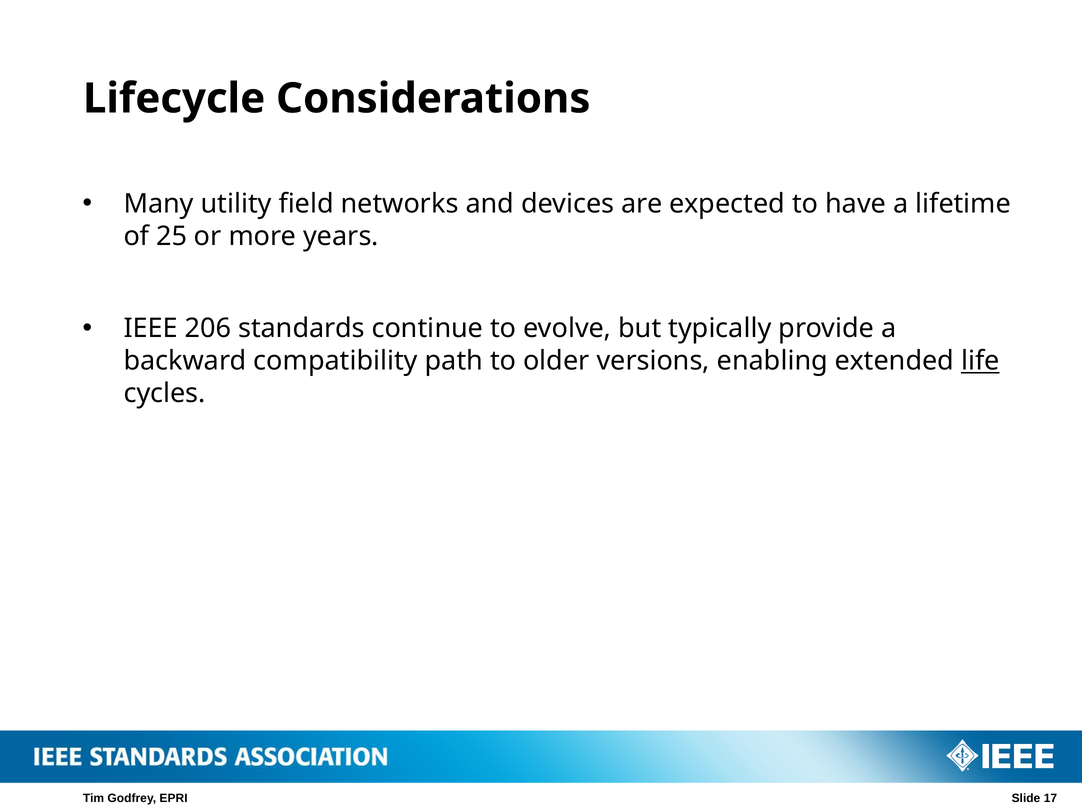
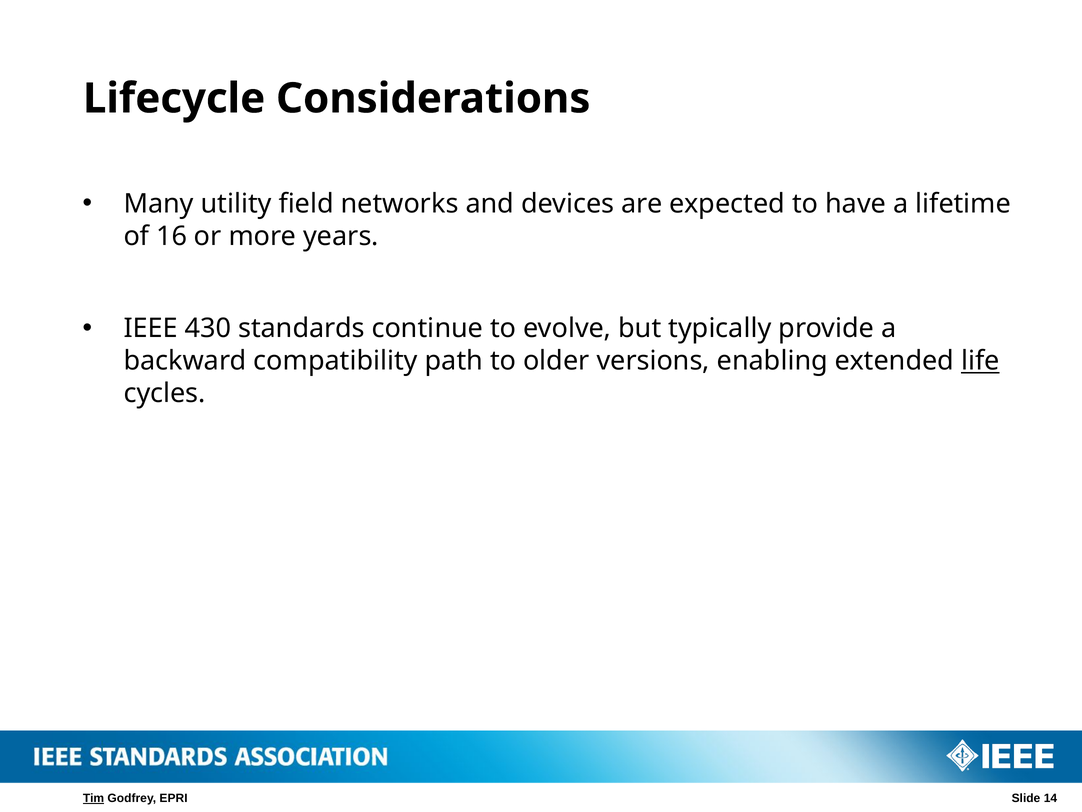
25: 25 -> 16 (172, 236)
206: 206 -> 430 (208, 328)
Tim underline: none -> present (94, 798)
17: 17 -> 14 (1050, 798)
